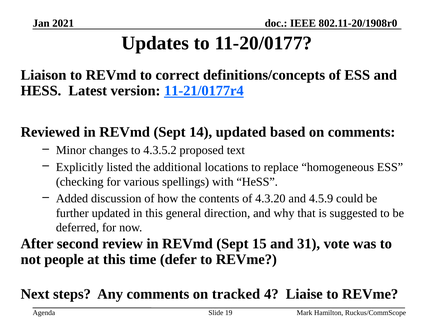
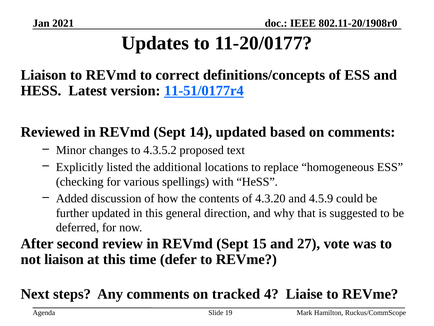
11-21/0177r4: 11-21/0177r4 -> 11-51/0177r4 (204, 91)
31: 31 -> 27 (309, 243)
not people: people -> liaison (64, 259)
